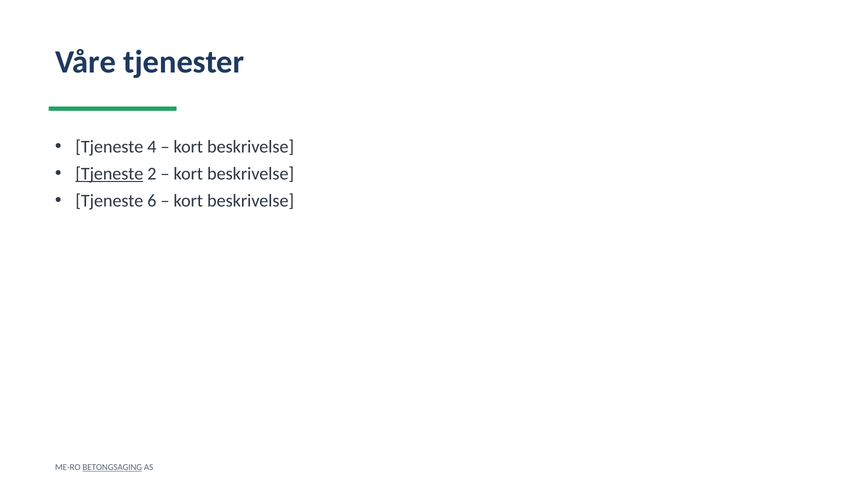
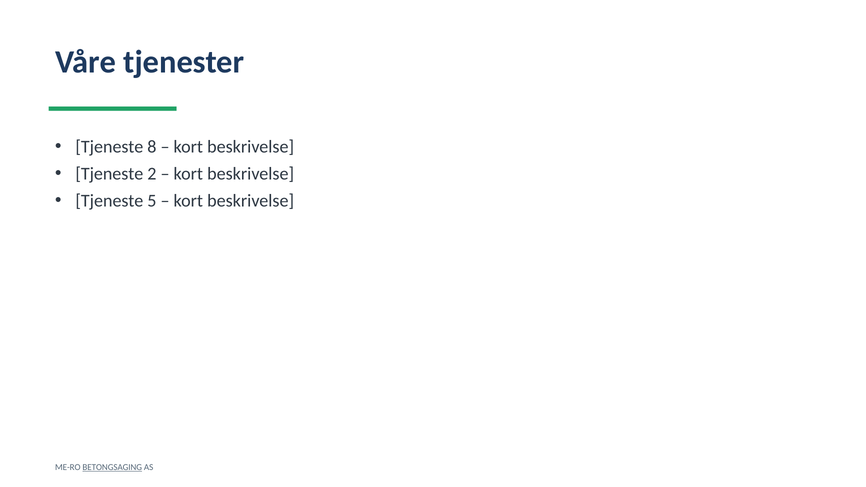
4: 4 -> 8 (152, 147)
Tjeneste underline: present -> none (109, 174)
6: 6 -> 5 (152, 201)
